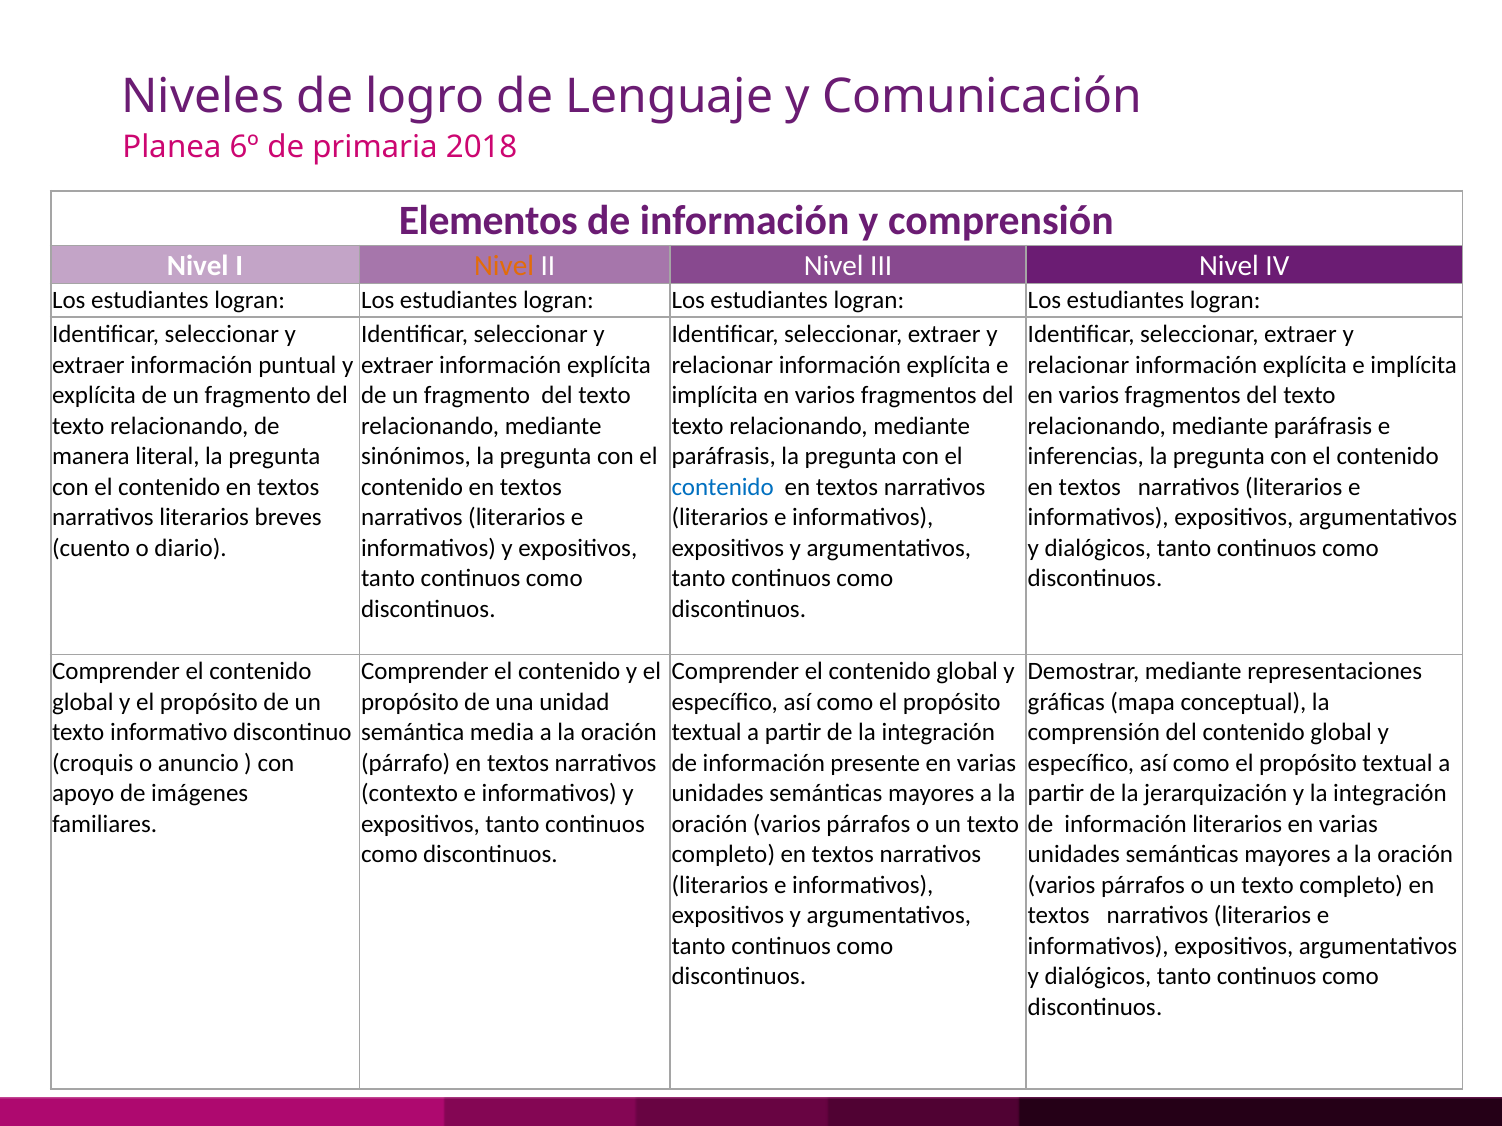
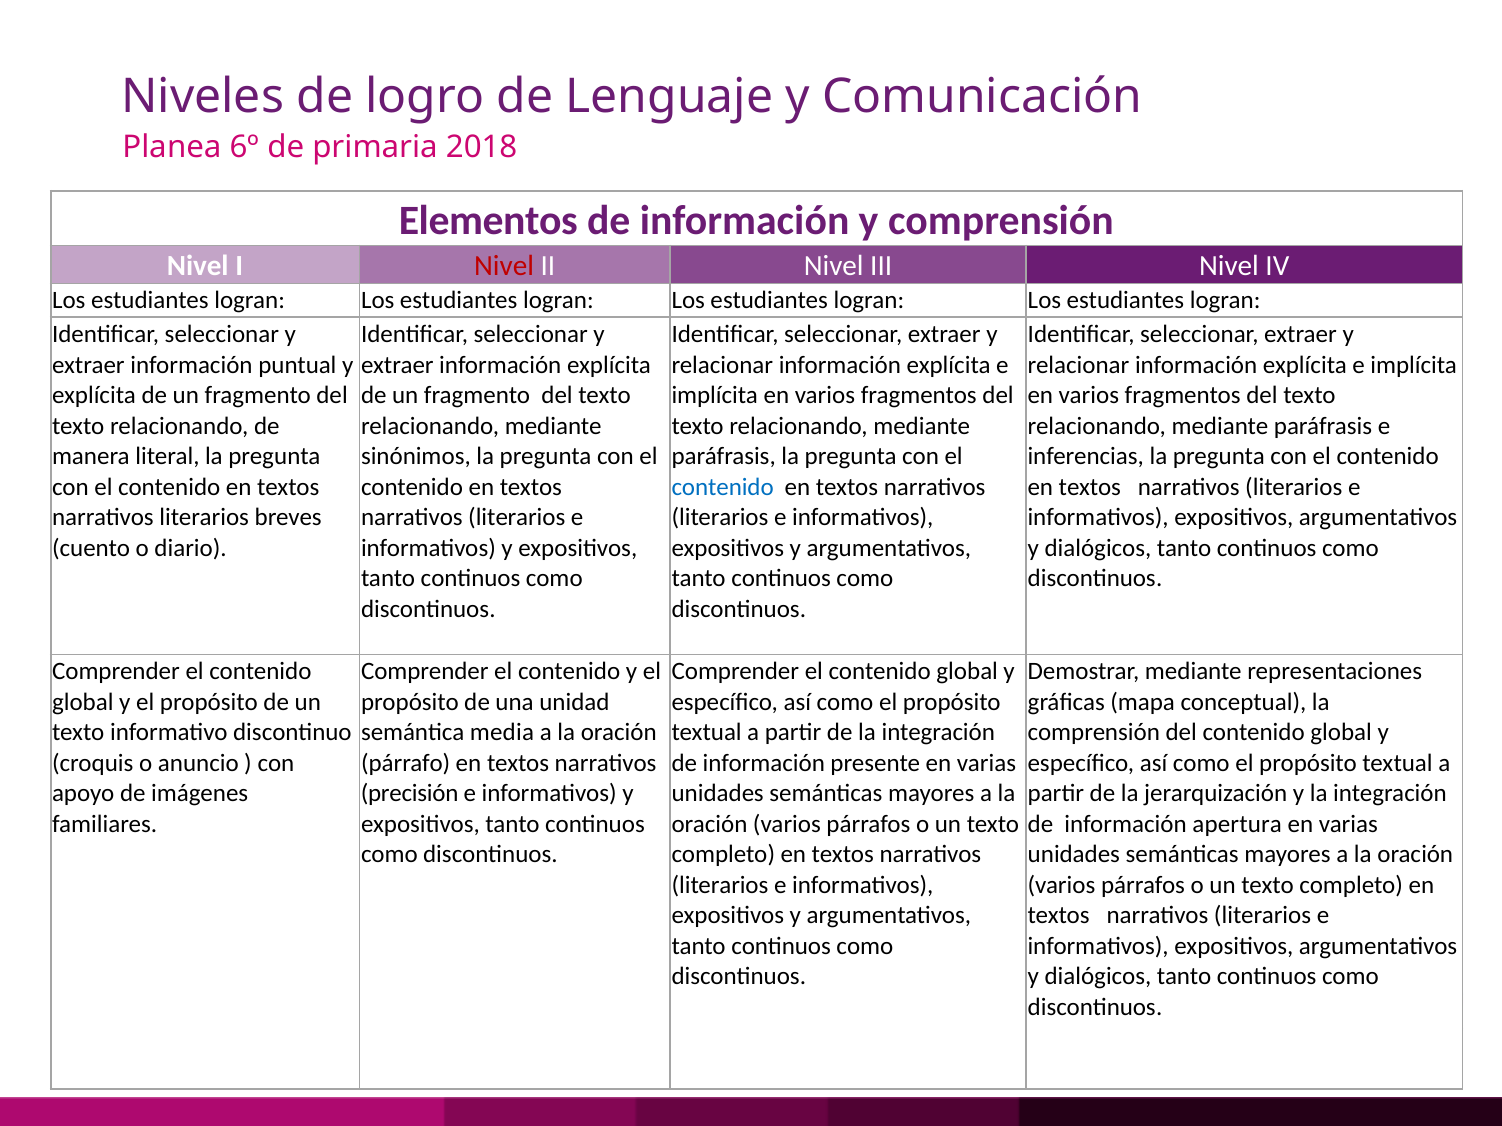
Nivel colour: orange -> red (504, 266)
contexto: contexto -> precisión (410, 794)
información literarios: literarios -> apertura (1237, 824)
